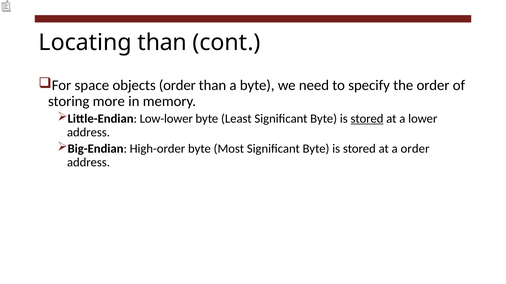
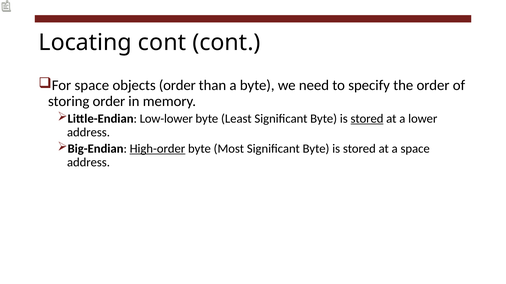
Locating than: than -> cont (162, 43)
storing more: more -> order (109, 101)
High-order underline: none -> present (157, 149)
a order: order -> space (415, 149)
